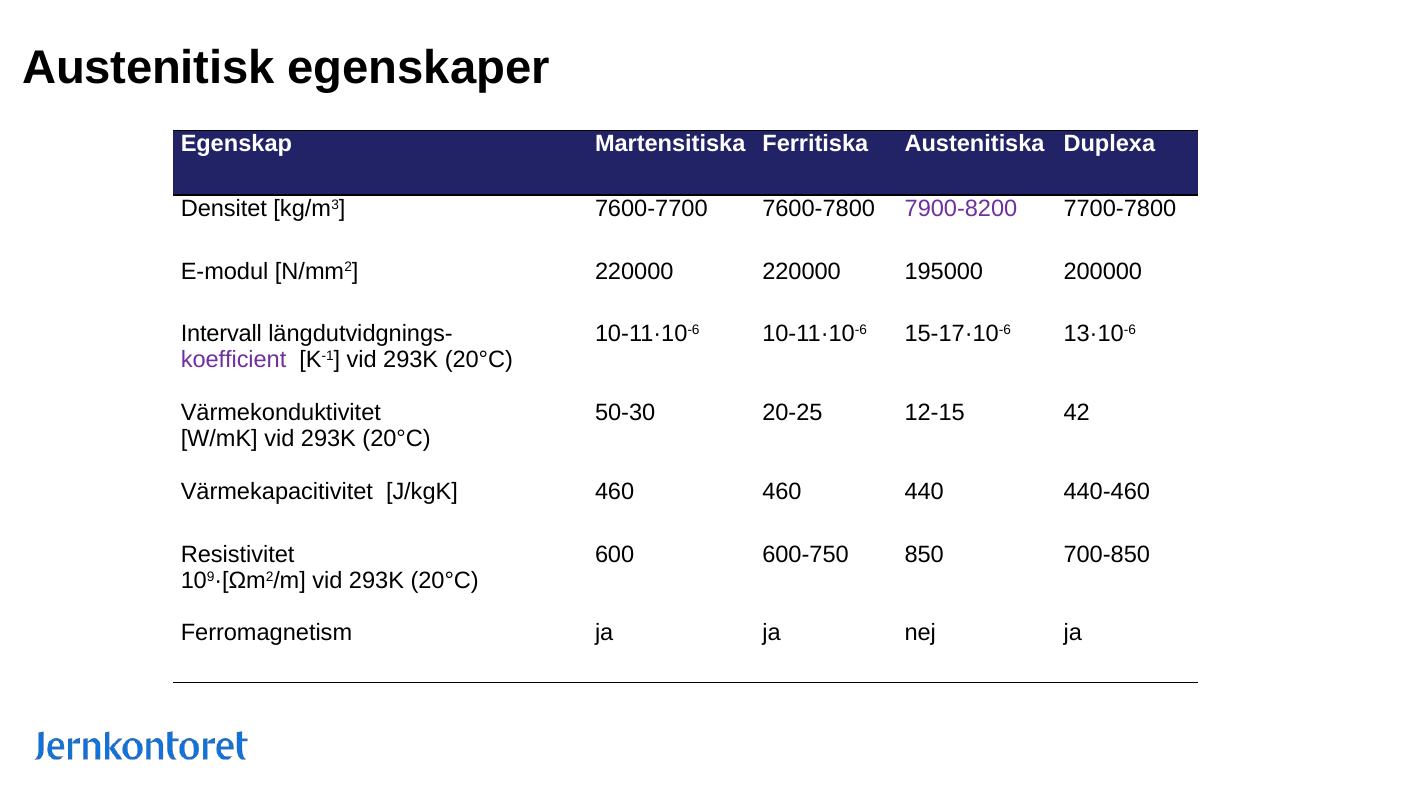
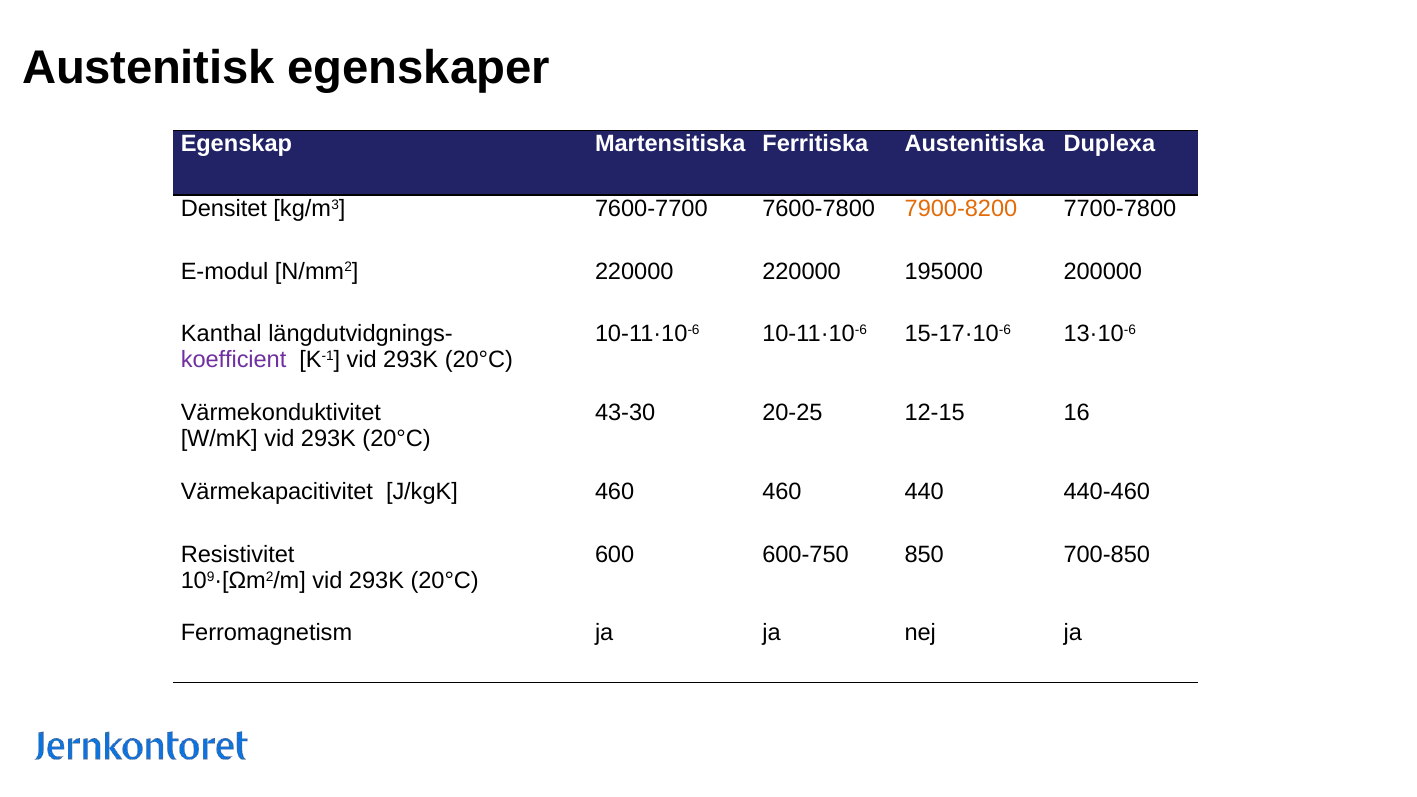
7900-8200 colour: purple -> orange (961, 208)
Intervall: Intervall -> Kanthal (221, 334)
50-30: 50-30 -> 43-30 (625, 413)
42: 42 -> 16 (1077, 413)
